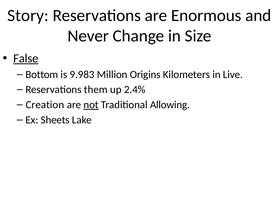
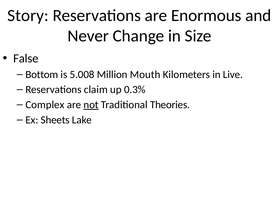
False underline: present -> none (26, 59)
9.983: 9.983 -> 5.008 (82, 75)
Origins: Origins -> Mouth (145, 75)
them: them -> claim (96, 90)
2.4%: 2.4% -> 0.3% (135, 90)
Creation: Creation -> Complex (45, 105)
Allowing: Allowing -> Theories (170, 105)
